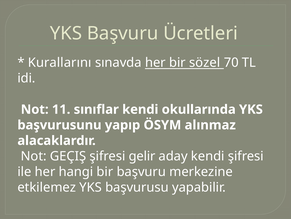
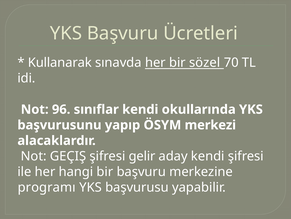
Kurallarını: Kurallarını -> Kullanarak (60, 63)
11: 11 -> 96 (61, 109)
alınmaz: alınmaz -> merkezi (210, 125)
etkilemez: etkilemez -> programı (47, 187)
